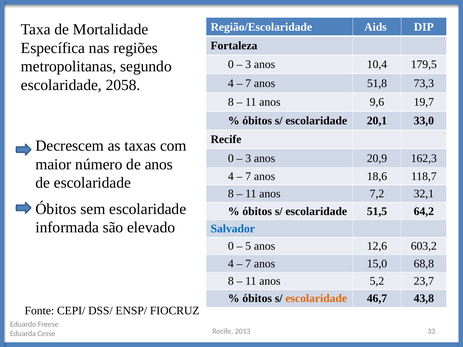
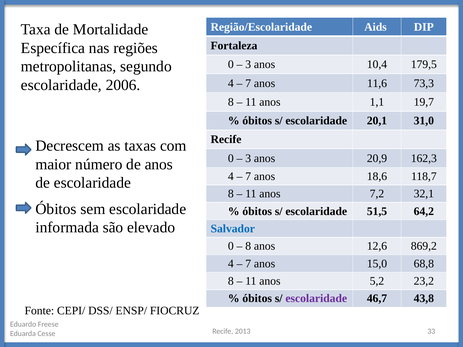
2058: 2058 -> 2006 (123, 85)
51,8: 51,8 -> 11,6 (377, 83)
9,6: 9,6 -> 1,1 (377, 102)
33,0: 33,0 -> 31,0 (424, 121)
5: 5 -> 8 (248, 246)
603,2: 603,2 -> 869,2 (424, 246)
23,7: 23,7 -> 23,2 (424, 281)
escolaridade colour: orange -> purple (316, 299)
